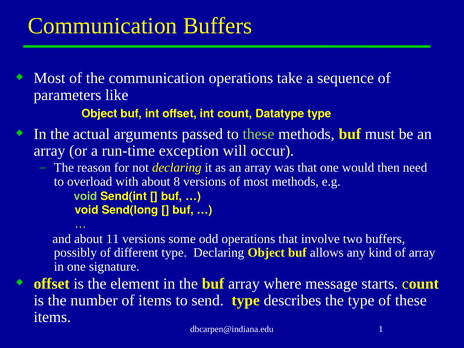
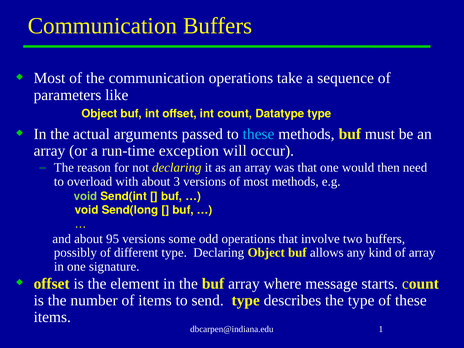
these colour: light green -> light blue (259, 134)
8: 8 -> 3 (177, 182)
11: 11 -> 95 (113, 239)
